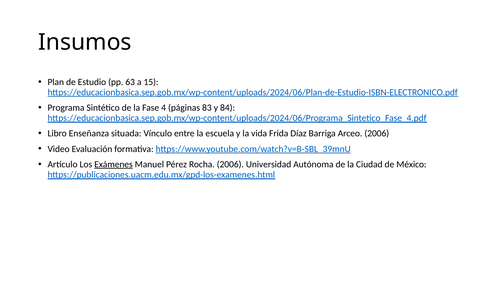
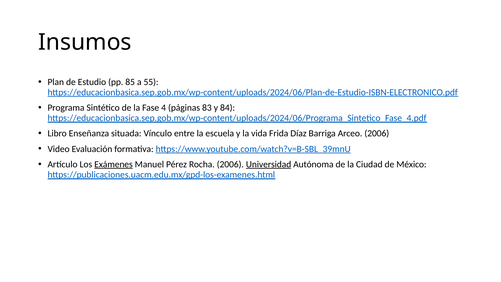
63: 63 -> 85 (130, 82)
15: 15 -> 55 (151, 82)
Universidad underline: none -> present (269, 164)
